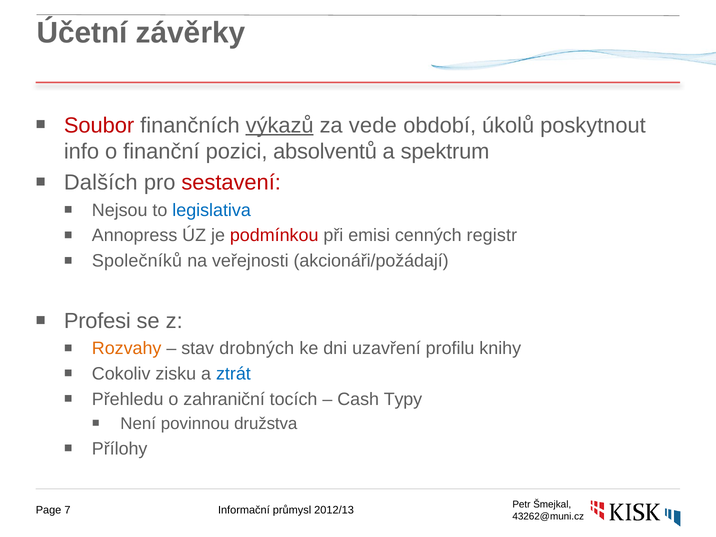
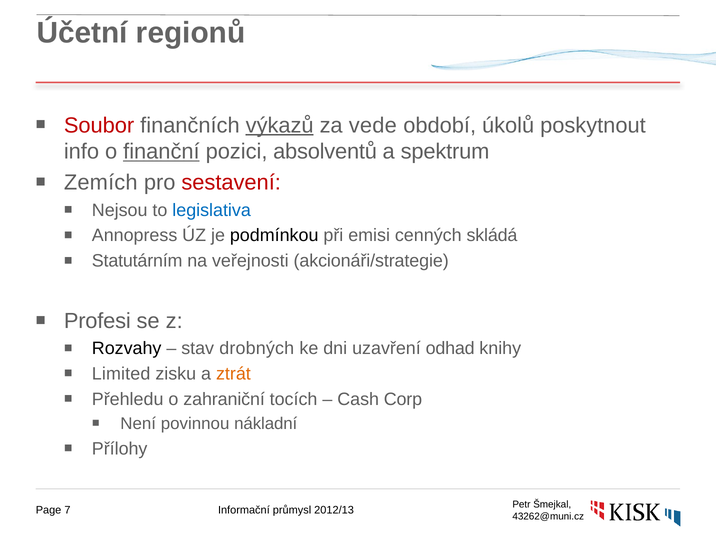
závěrky: závěrky -> regionů (191, 33)
finanční underline: none -> present (161, 152)
Dalších: Dalších -> Zemích (101, 183)
podmínkou colour: red -> black (274, 236)
registr: registr -> skládá (492, 236)
Společníků: Společníků -> Statutárním (137, 261)
akcionáři/požádají: akcionáři/požádají -> akcionáři/strategie (371, 261)
Rozvahy colour: orange -> black (127, 348)
profilu: profilu -> odhad (450, 348)
Cokoliv: Cokoliv -> Limited (121, 374)
ztrát colour: blue -> orange (233, 374)
Typy: Typy -> Corp (403, 399)
družstva: družstva -> nákladní (266, 424)
